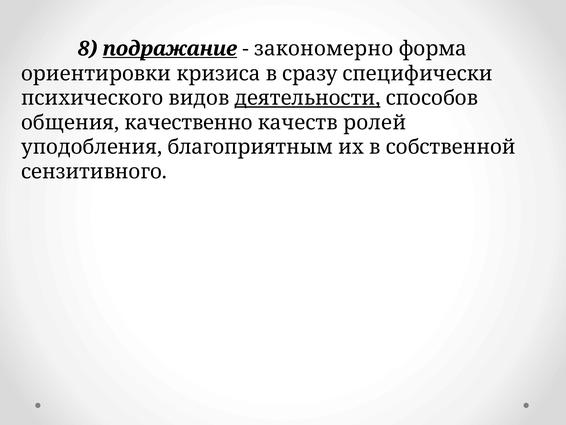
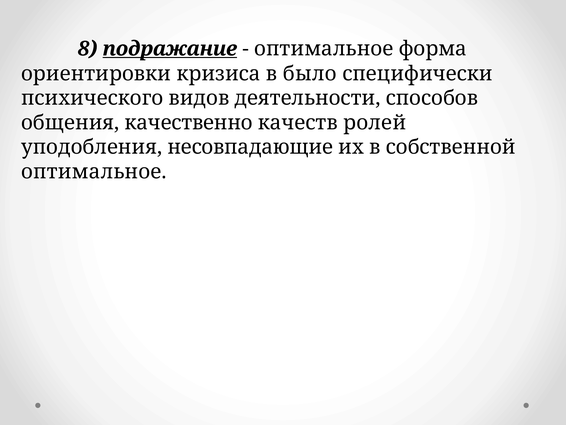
закономерно: закономерно -> оптимальное (324, 49)
сразу: сразу -> было (310, 74)
деятельности underline: present -> none (308, 98)
благоприятным: благоприятным -> несовпадающие (250, 147)
сензитивного: сензитивного -> оптимальное (94, 172)
